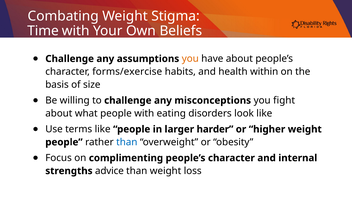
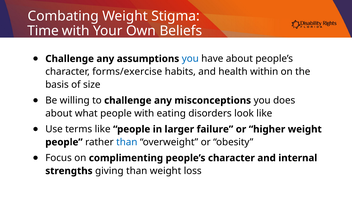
you colour: orange -> blue (190, 59)
fight: fight -> does (284, 100)
harder: harder -> failure (215, 129)
advice: advice -> giving (109, 171)
